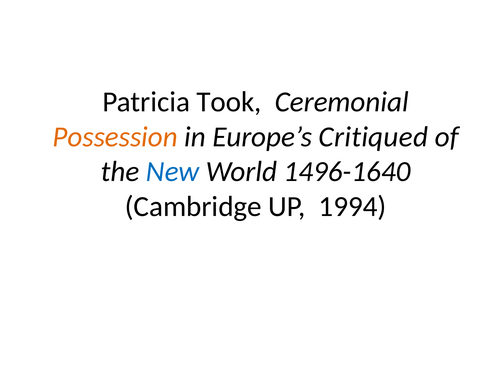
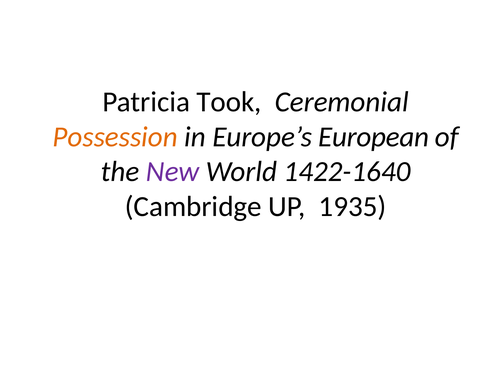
Critiqued: Critiqued -> European (374, 137)
New colour: blue -> purple (173, 172)
1496-1640: 1496-1640 -> 1422-1640 (347, 172)
1994: 1994 -> 1935 (353, 207)
